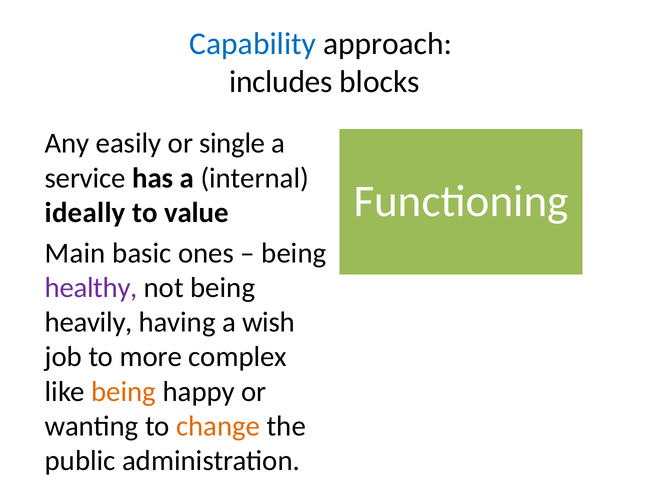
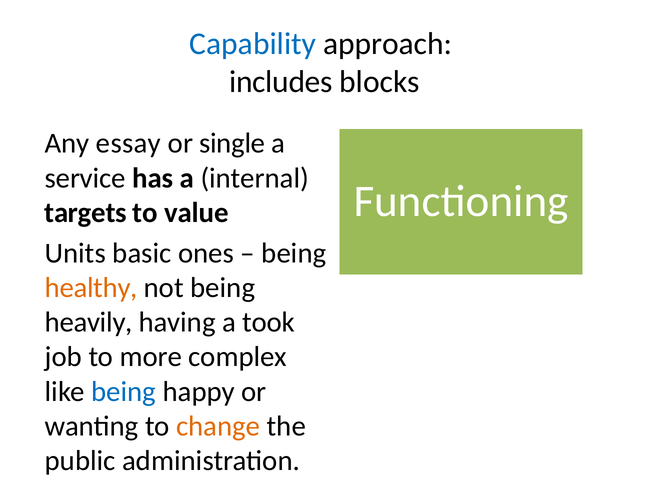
easily: easily -> essay (128, 143)
ideally: ideally -> targets (86, 213)
Main: Main -> Units (75, 253)
healthy colour: purple -> orange (91, 288)
wish: wish -> took (268, 322)
being colour: orange -> blue (124, 391)
